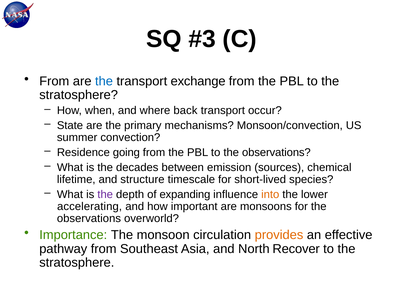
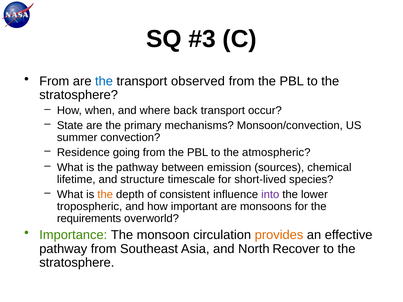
exchange: exchange -> observed (198, 81)
to the observations: observations -> atmospheric (276, 153)
the decades: decades -> pathway (137, 167)
the colour: purple -> orange (105, 195)
expanding: expanding -> consistent (185, 195)
into colour: orange -> purple (270, 195)
accelerating: accelerating -> tropospheric (90, 207)
observations: observations -> requirements (89, 219)
